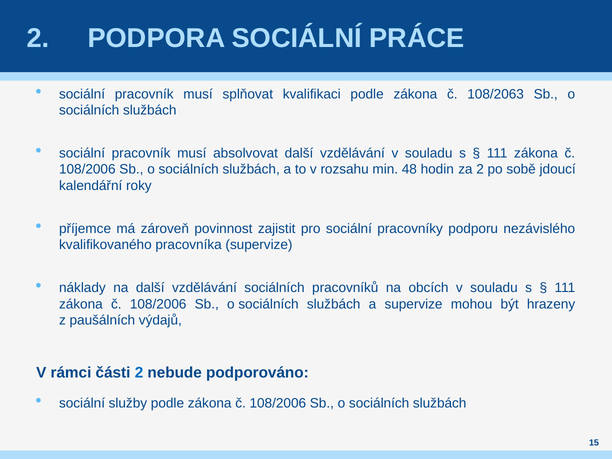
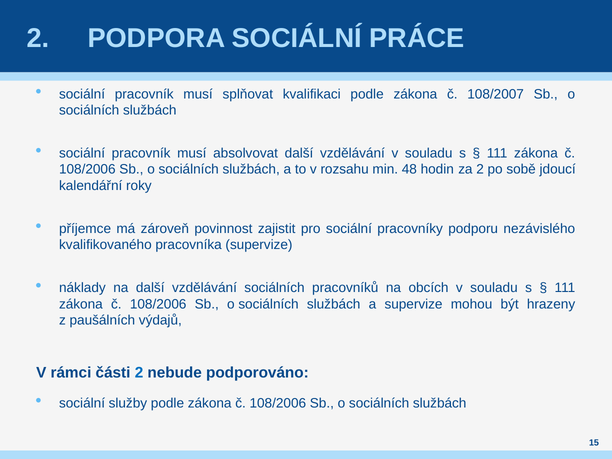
108/2063: 108/2063 -> 108/2007 (496, 94)
